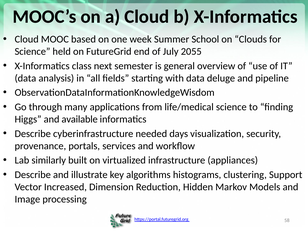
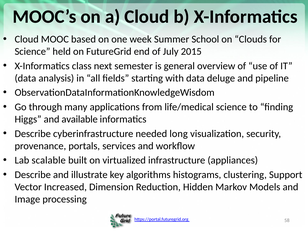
2055: 2055 -> 2015 (191, 52)
days: days -> long (179, 134)
similarly: similarly -> scalable (49, 160)
